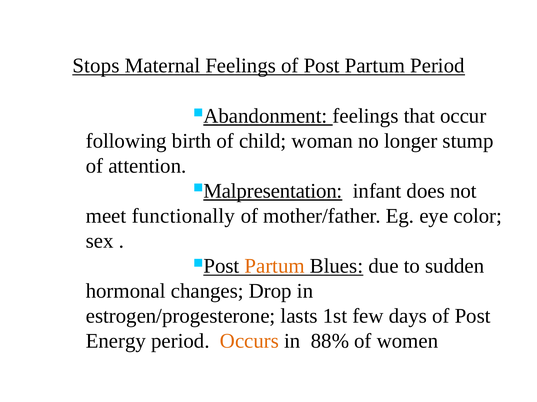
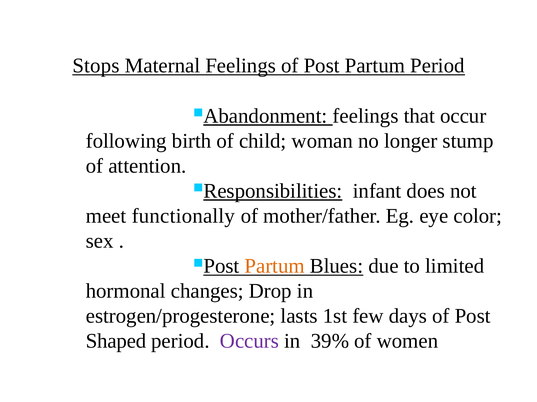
Malpresentation: Malpresentation -> Responsibilities (273, 191)
sudden: sudden -> limited (455, 266)
Energy: Energy -> Shaped (116, 342)
Occurs colour: orange -> purple (250, 342)
88%: 88% -> 39% (330, 342)
